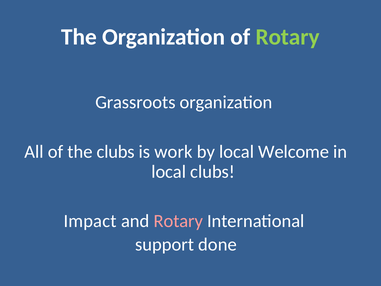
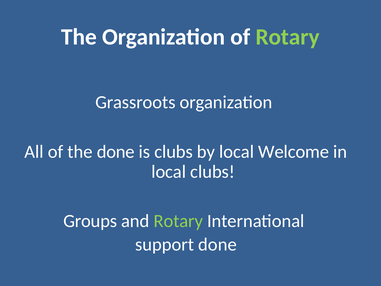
the clubs: clubs -> done (116, 152)
is work: work -> clubs (174, 152)
Impact: Impact -> Groups (90, 221)
Rotary colour: pink -> light green (178, 221)
